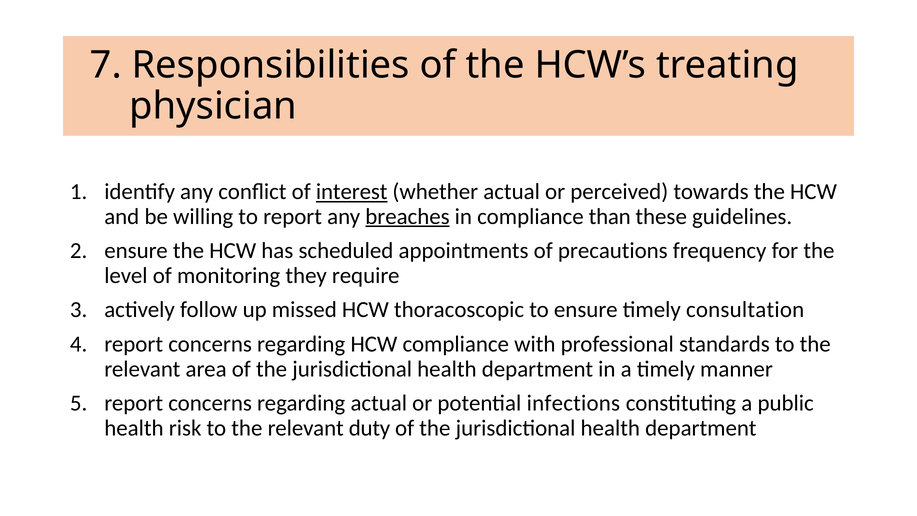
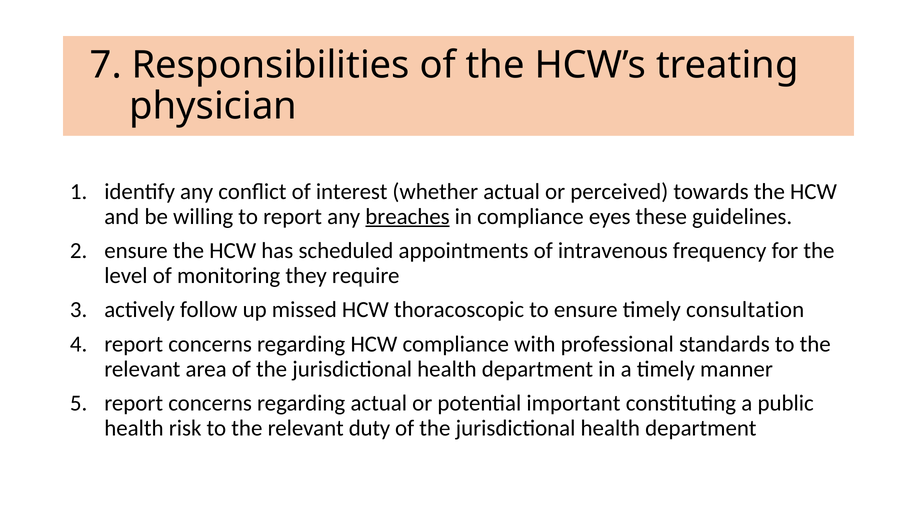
interest underline: present -> none (352, 192)
than: than -> eyes (610, 216)
precautions: precautions -> intravenous (613, 251)
infections: infections -> important (573, 403)
